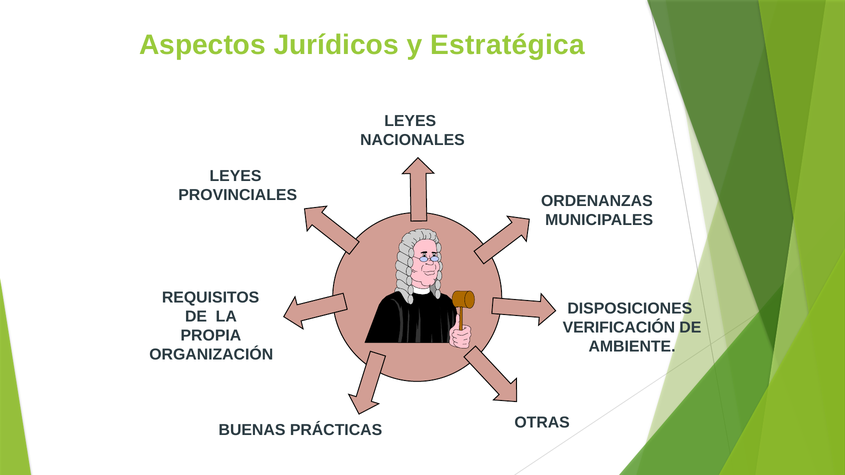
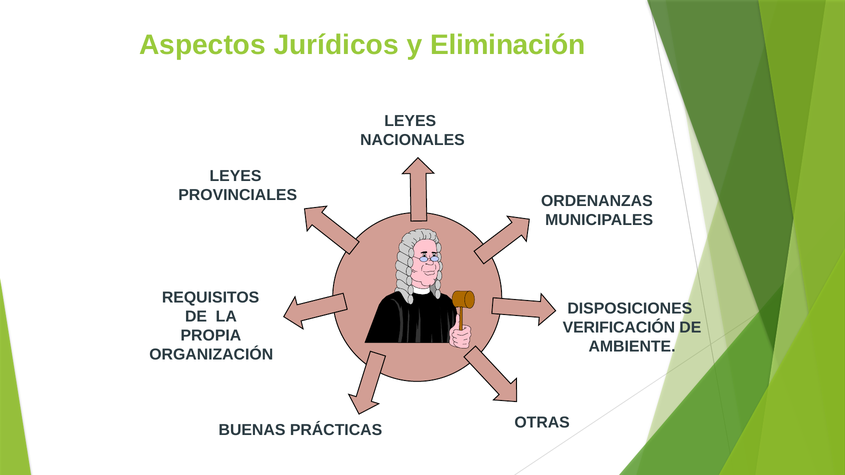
Estratégica: Estratégica -> Eliminación (508, 45)
